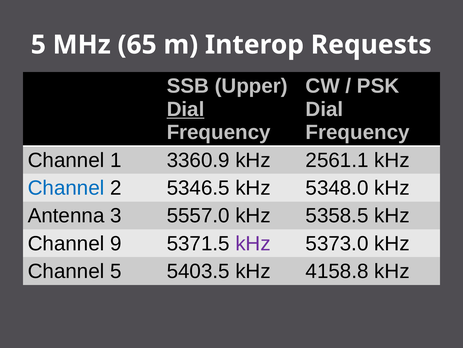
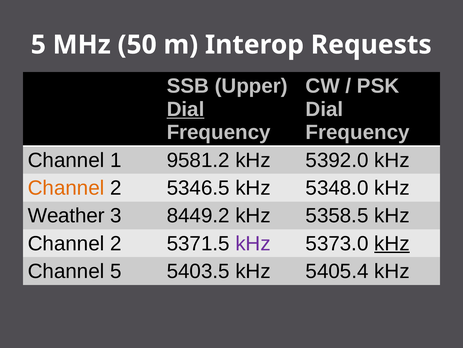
65: 65 -> 50 (137, 45)
3360.9: 3360.9 -> 9581.2 (198, 160)
2561.1: 2561.1 -> 5392.0 (337, 160)
Channel colour: blue -> orange (66, 188)
Antenna: Antenna -> Weather (66, 215)
5557.0: 5557.0 -> 8449.2 (198, 215)
9: 9 -> 2 (116, 243)
kHz underline: none -> present (392, 243)
4158.8: 4158.8 -> 5405.4 (337, 271)
